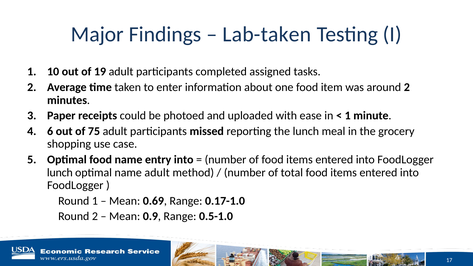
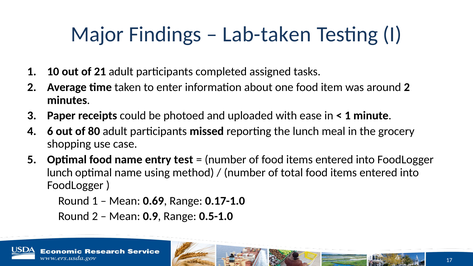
19: 19 -> 21 (100, 72)
75: 75 -> 80 (94, 131)
entry into: into -> test (184, 160)
name adult: adult -> using (157, 172)
